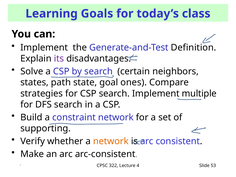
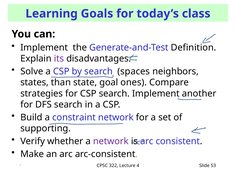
certain: certain -> spaces (134, 71)
path: path -> than (61, 82)
multiple: multiple -> another (199, 93)
network colour: orange -> purple (111, 141)
